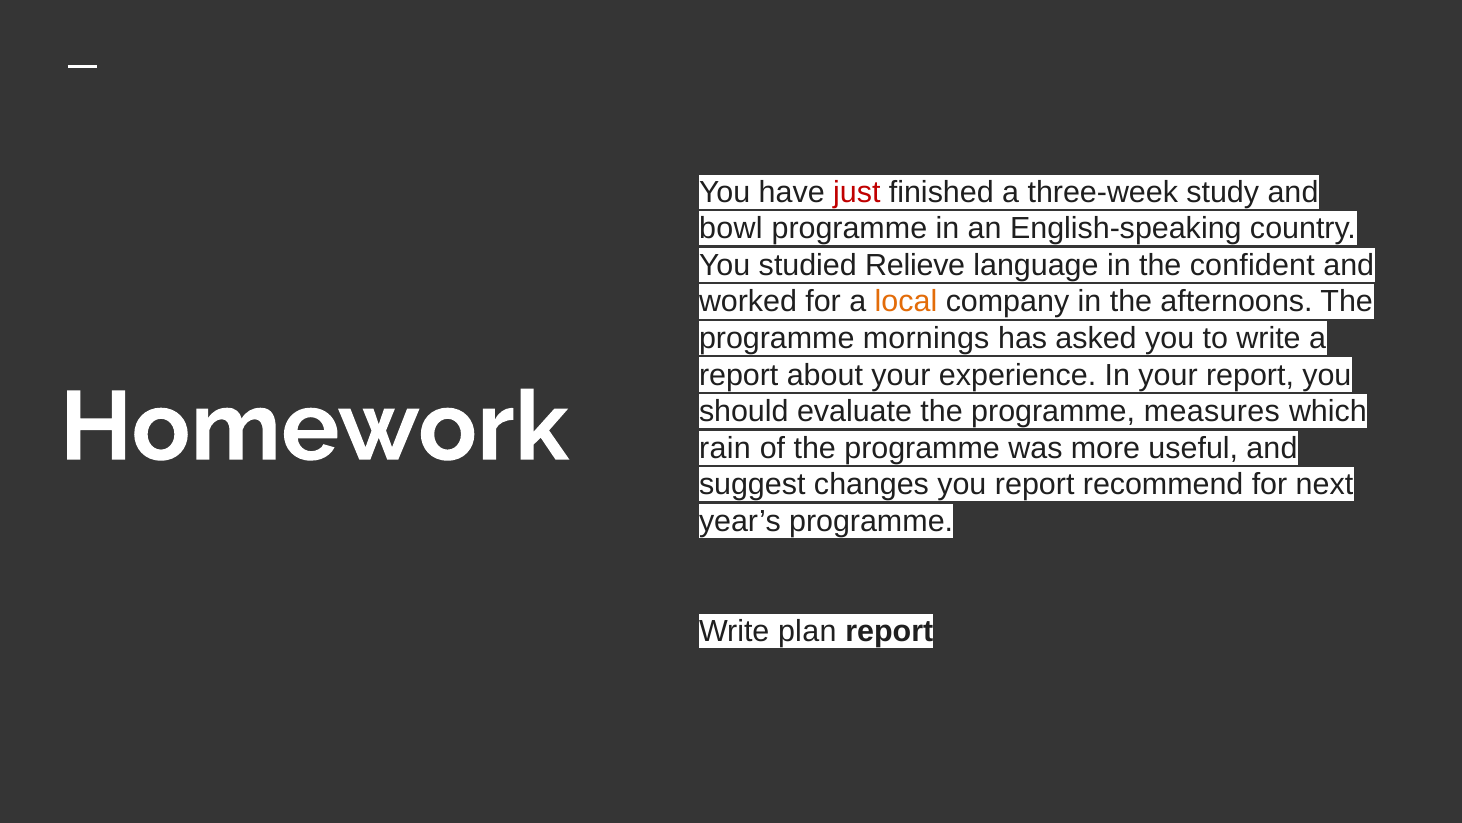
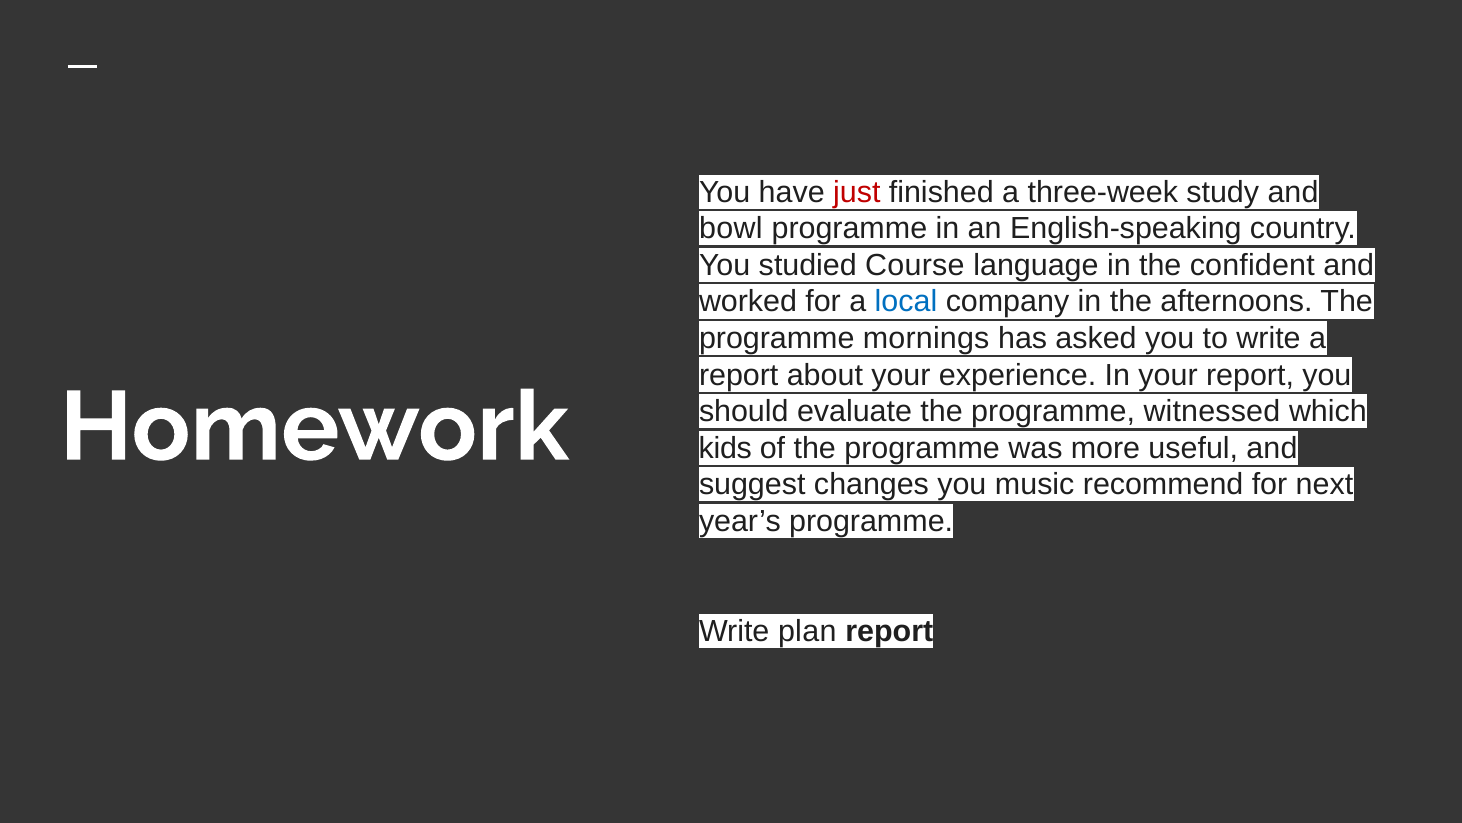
Relieve: Relieve -> Course (915, 265)
local colour: orange -> blue (906, 302)
measures: measures -> witnessed (1212, 411)
rain: rain -> kids (725, 448)
you report: report -> music (1035, 484)
